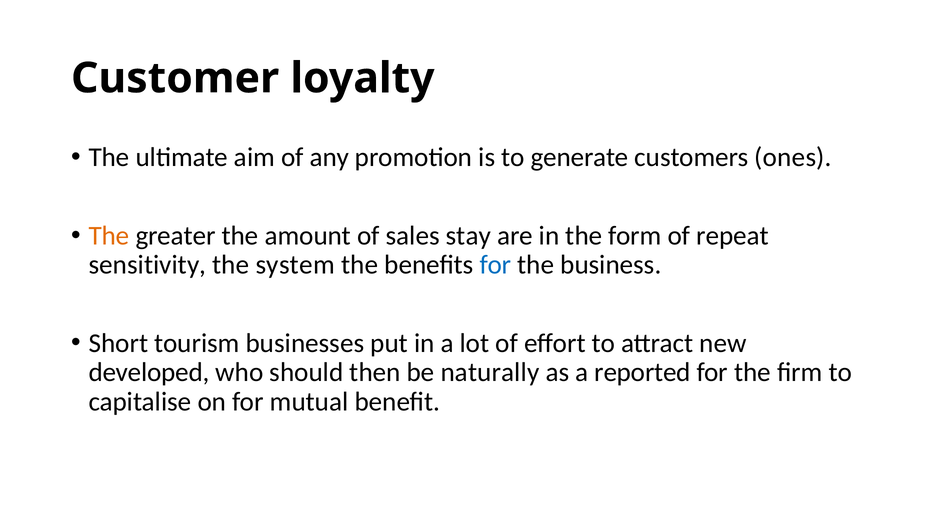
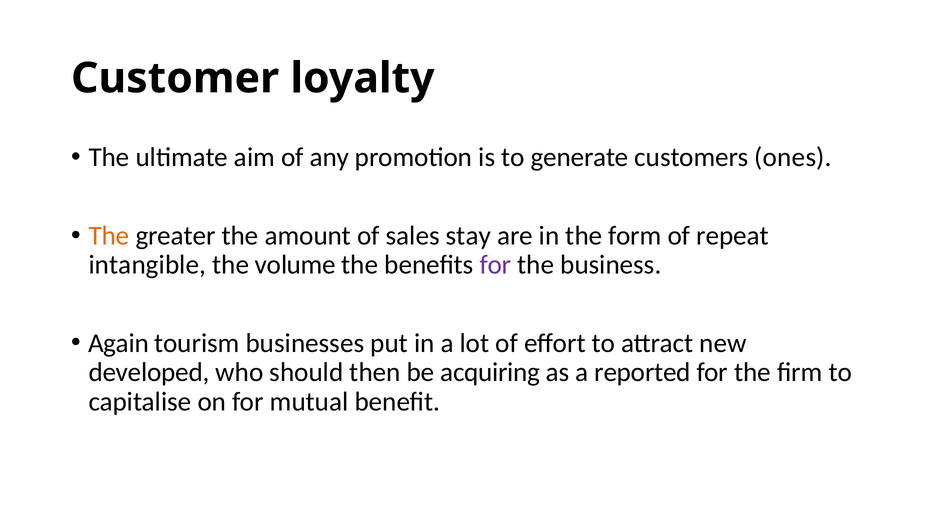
sensitivity: sensitivity -> intangible (147, 265)
system: system -> volume (295, 265)
for colour: blue -> purple (496, 265)
Short: Short -> Again (118, 343)
naturally: naturally -> acquiring (490, 373)
